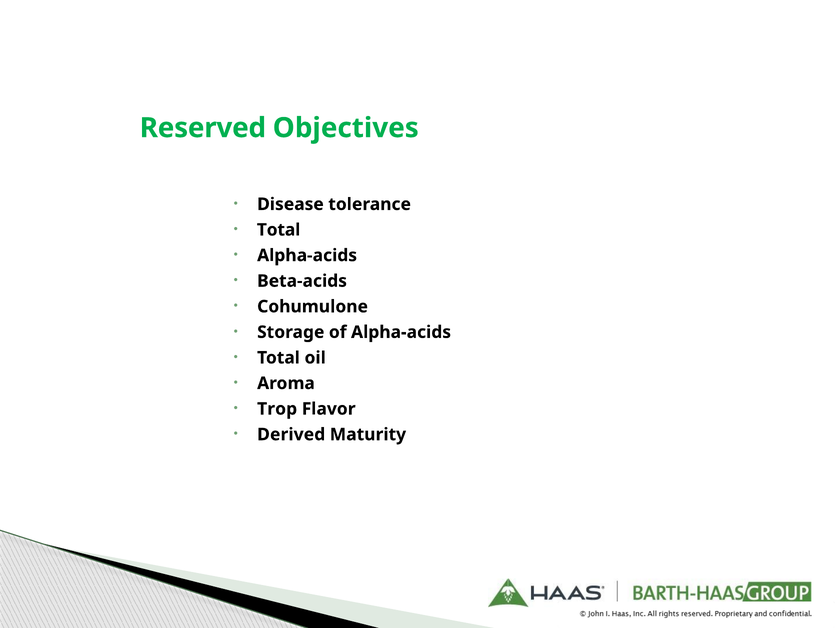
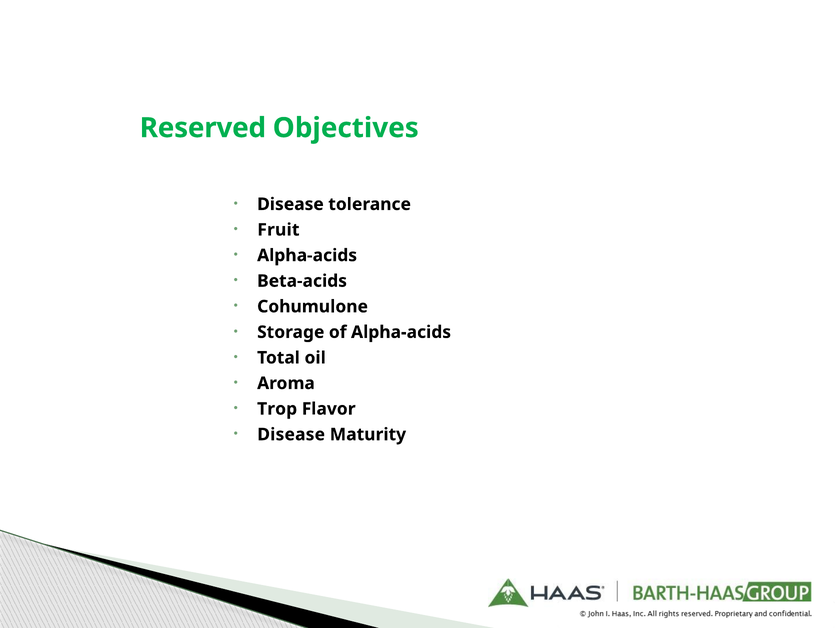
Total: Total -> Fruit (278, 230)
Derived: Derived -> Disease (291, 434)
